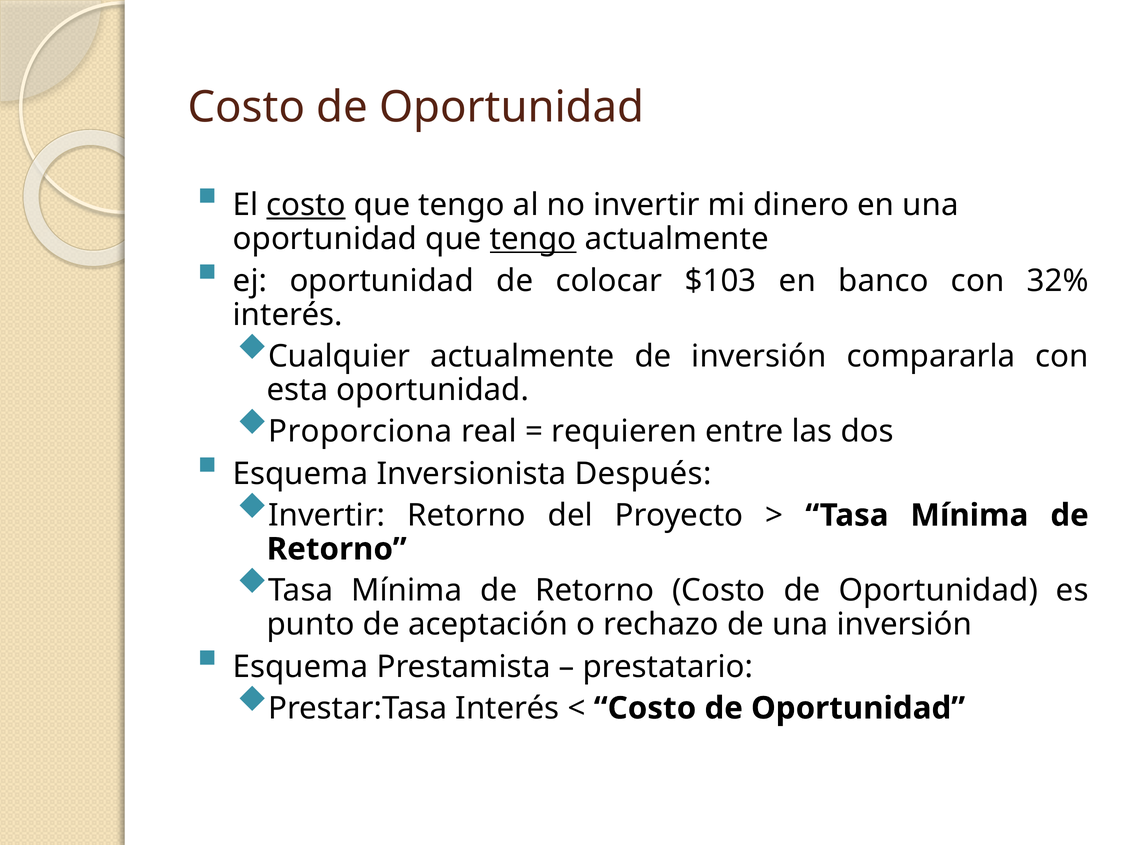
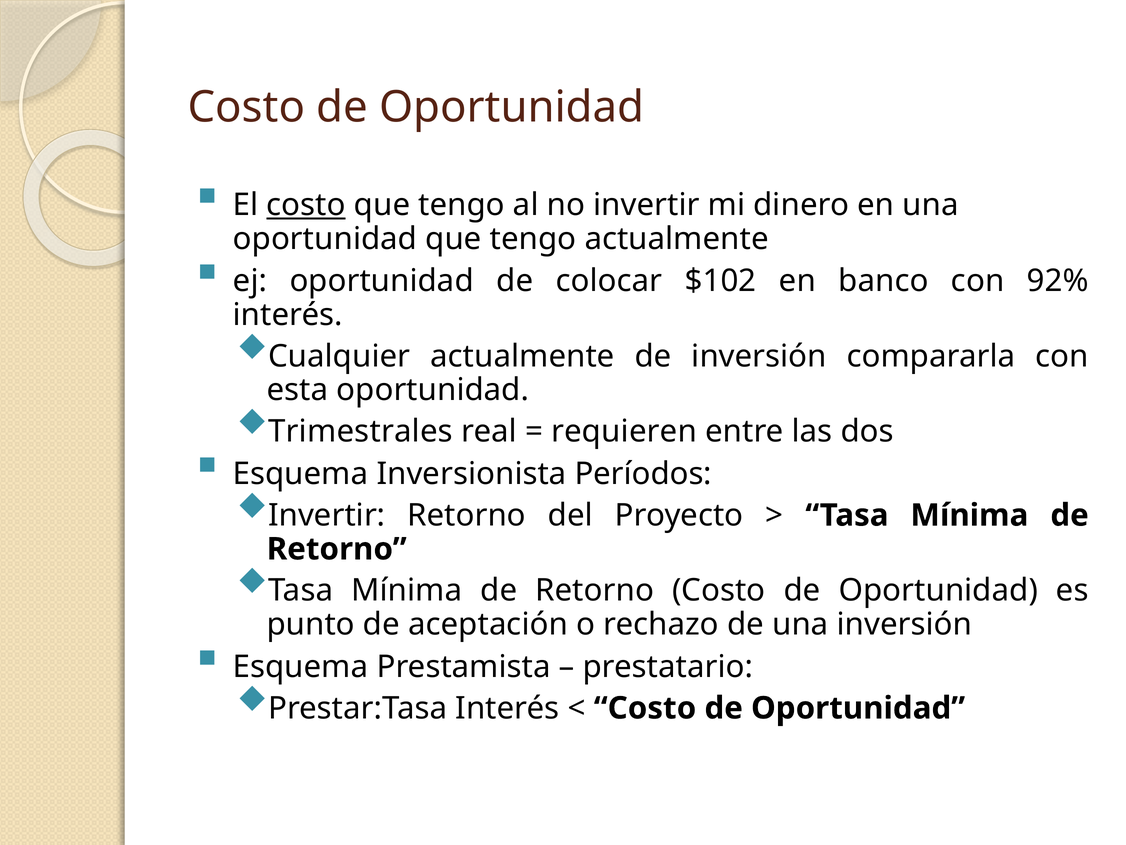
tengo underline: present -> none (533, 239)
$103: $103 -> $102 (721, 281)
32%: 32% -> 92% (1058, 281)
Proporciona: Proporciona -> Trimestrales (361, 431)
Después: Después -> Períodos (643, 474)
